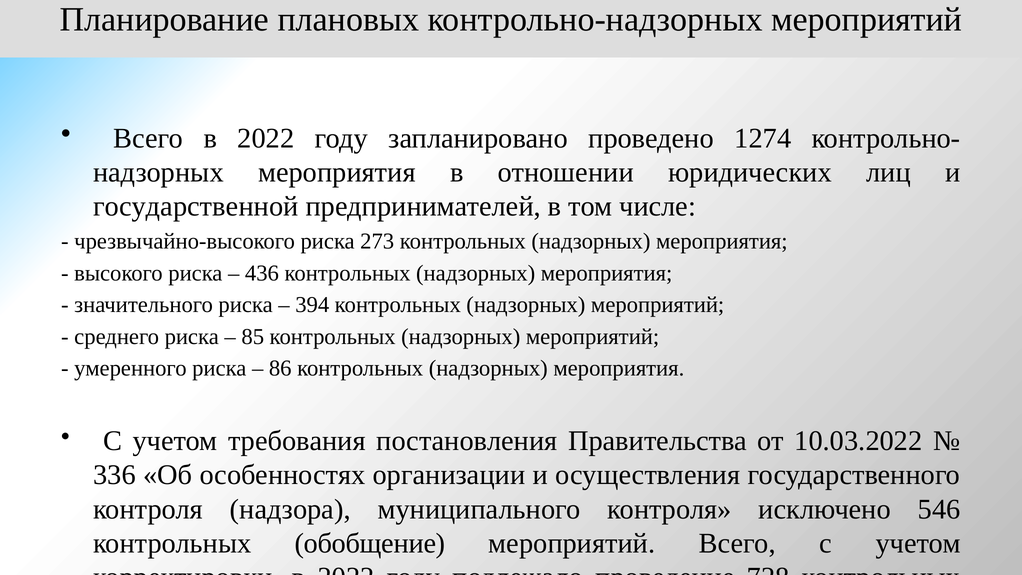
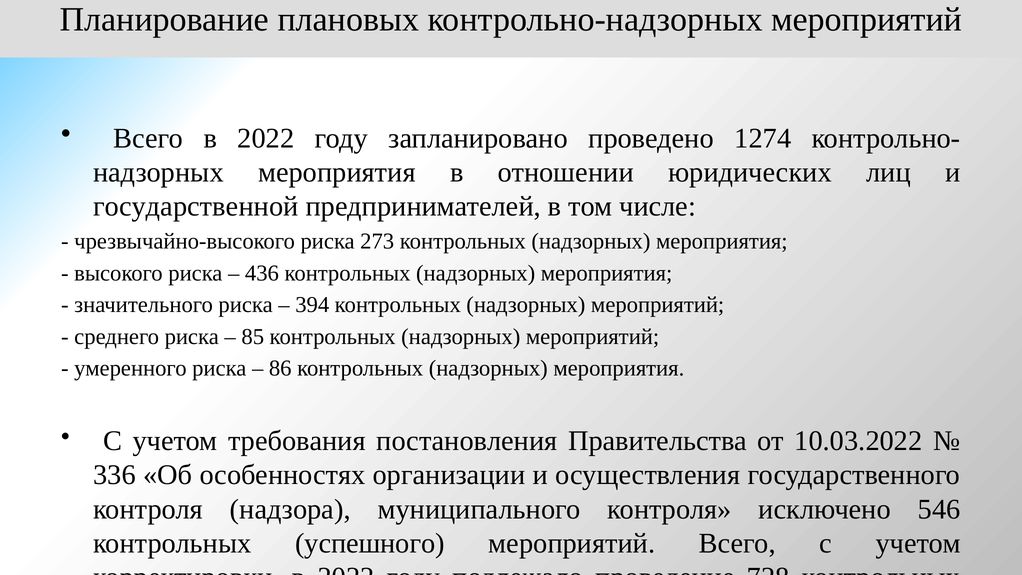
обобщение: обобщение -> успешного (370, 543)
